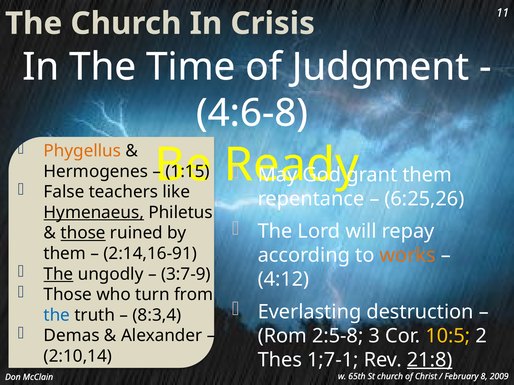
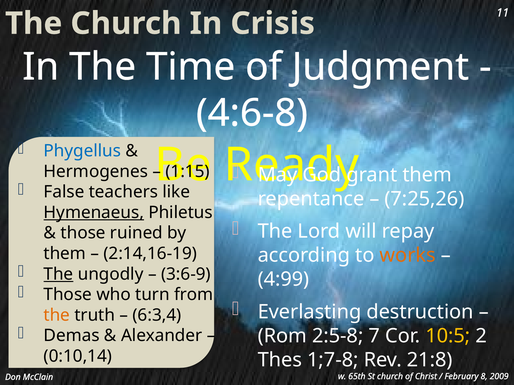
Phygellus colour: orange -> blue (82, 151)
6:25,26: 6:25,26 -> 7:25,26 (424, 199)
those underline: present -> none (83, 233)
2:14,16-91: 2:14,16-91 -> 2:14,16-19 (150, 254)
3:7-9: 3:7-9 -> 3:6-9 (186, 274)
4:12: 4:12 -> 4:99 (284, 280)
the colour: blue -> orange (57, 316)
8:3,4: 8:3,4 -> 6:3,4 (157, 316)
3: 3 -> 7 (374, 336)
2:10,14: 2:10,14 -> 0:10,14 (78, 357)
1;7-1: 1;7-1 -> 1;7-8 (333, 360)
21:8 underline: present -> none (430, 360)
